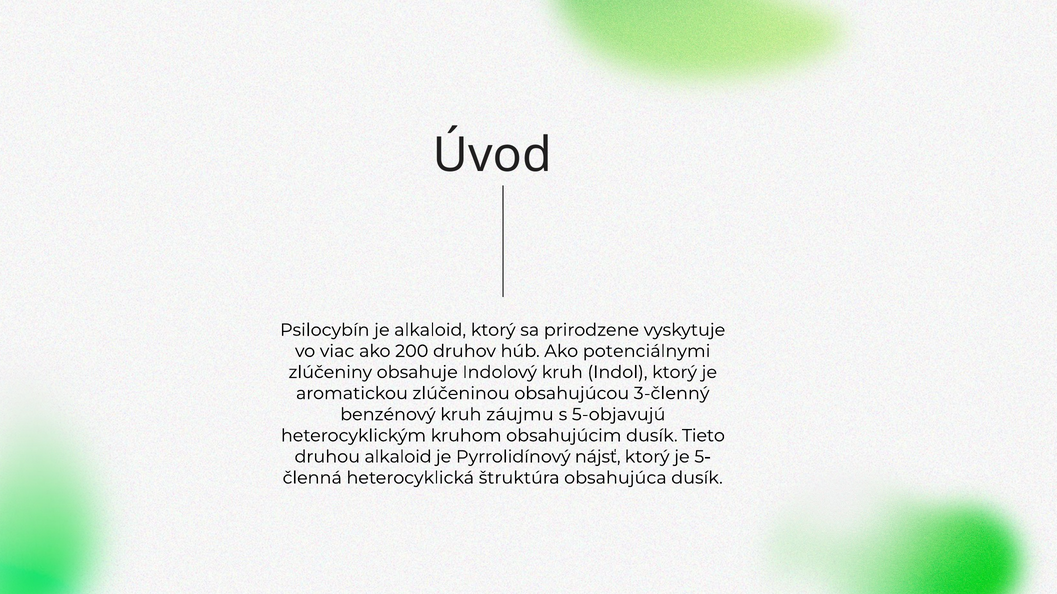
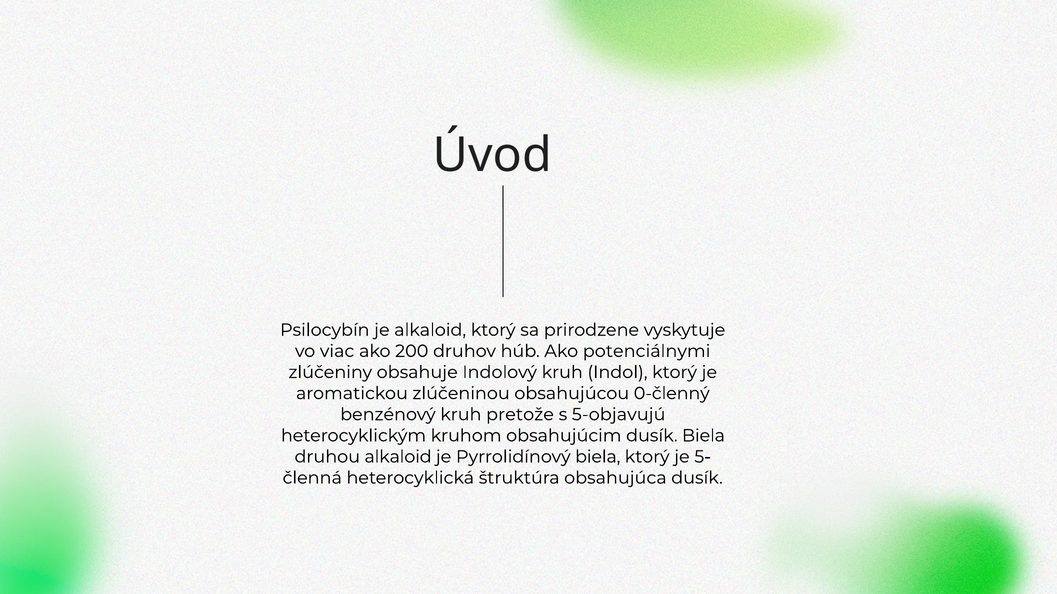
3-členný: 3-členný -> 0-členný (672, 394)
záujmu: záujmu -> pretože (520, 415)
dusík Tieto: Tieto -> Biela (703, 436)
Pyrrolidínový nájsť: nájsť -> biela (598, 457)
